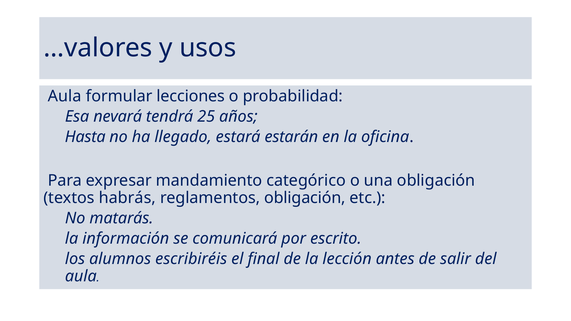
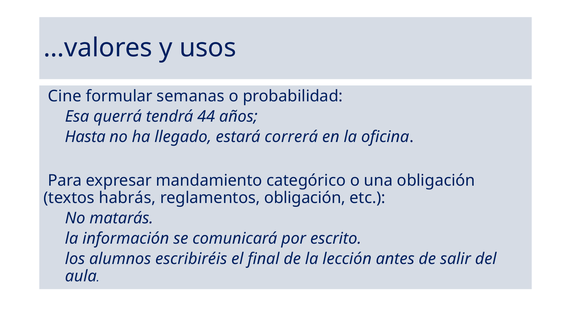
Aula: Aula -> Cine (65, 96)
lecciones: lecciones -> semanas (191, 96)
nevará: nevará -> querrá (118, 117)
25: 25 -> 44 (206, 117)
estarán: estarán -> correrá (291, 137)
